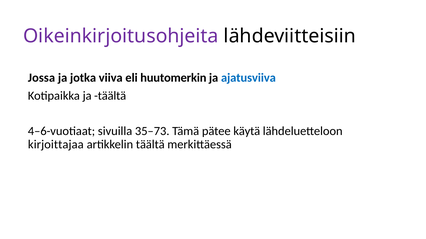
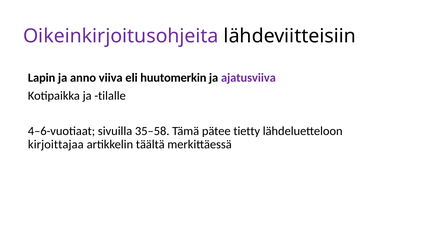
Jossa: Jossa -> Lapin (42, 78)
jotka: jotka -> anno (83, 78)
ajatusviiva colour: blue -> purple (248, 78)
ja täältä: täältä -> tilalle (110, 96)
35–73: 35–73 -> 35–58 (152, 132)
käytä: käytä -> tietty (247, 132)
